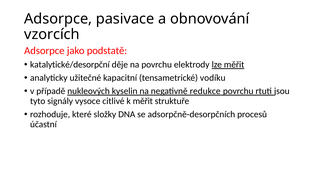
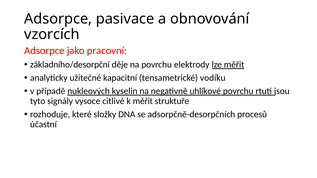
podstatě: podstatě -> pracovní (107, 51)
katalytické/desorpční: katalytické/desorpční -> základního/desorpční (70, 65)
redukce: redukce -> uhlíkové (205, 91)
